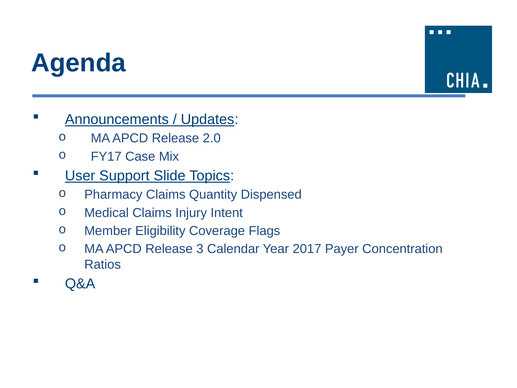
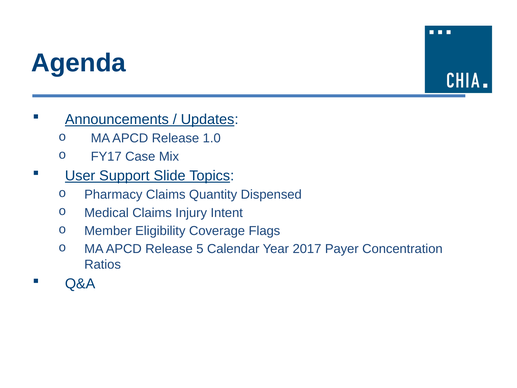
2.0: 2.0 -> 1.0 (212, 138)
3: 3 -> 5 (200, 249)
